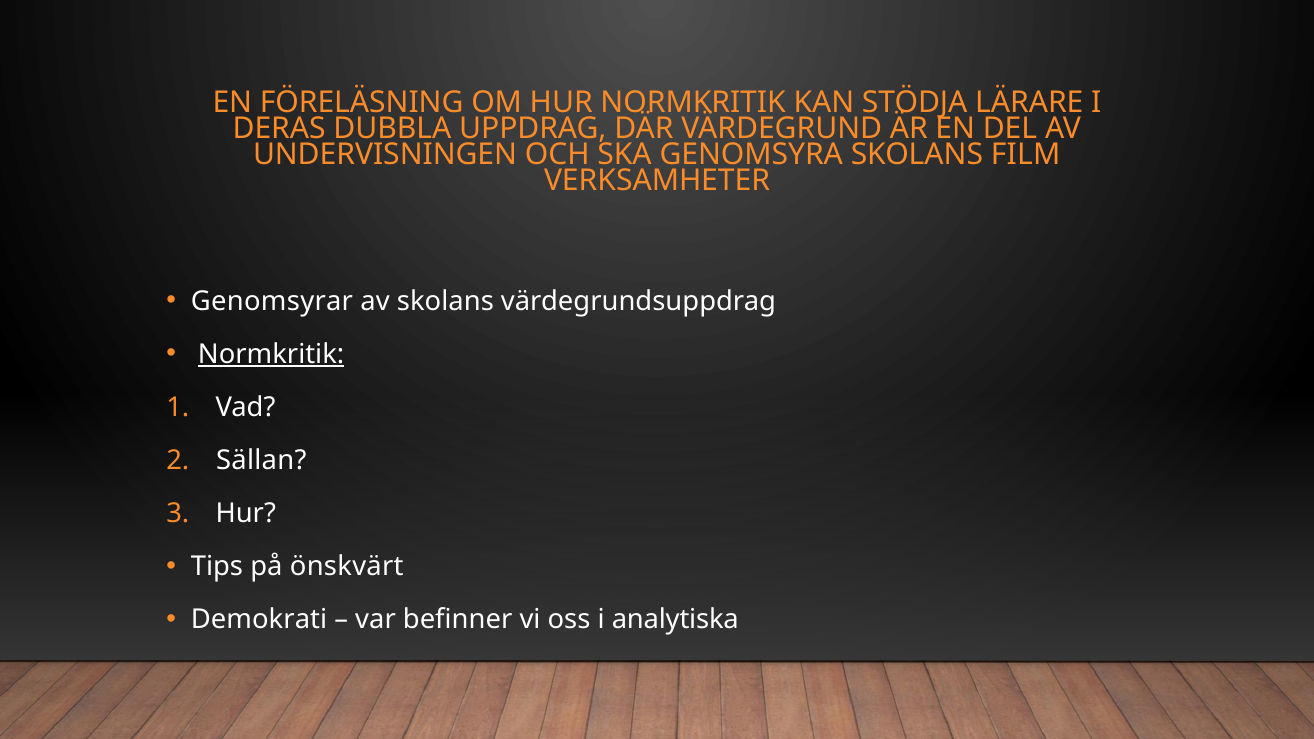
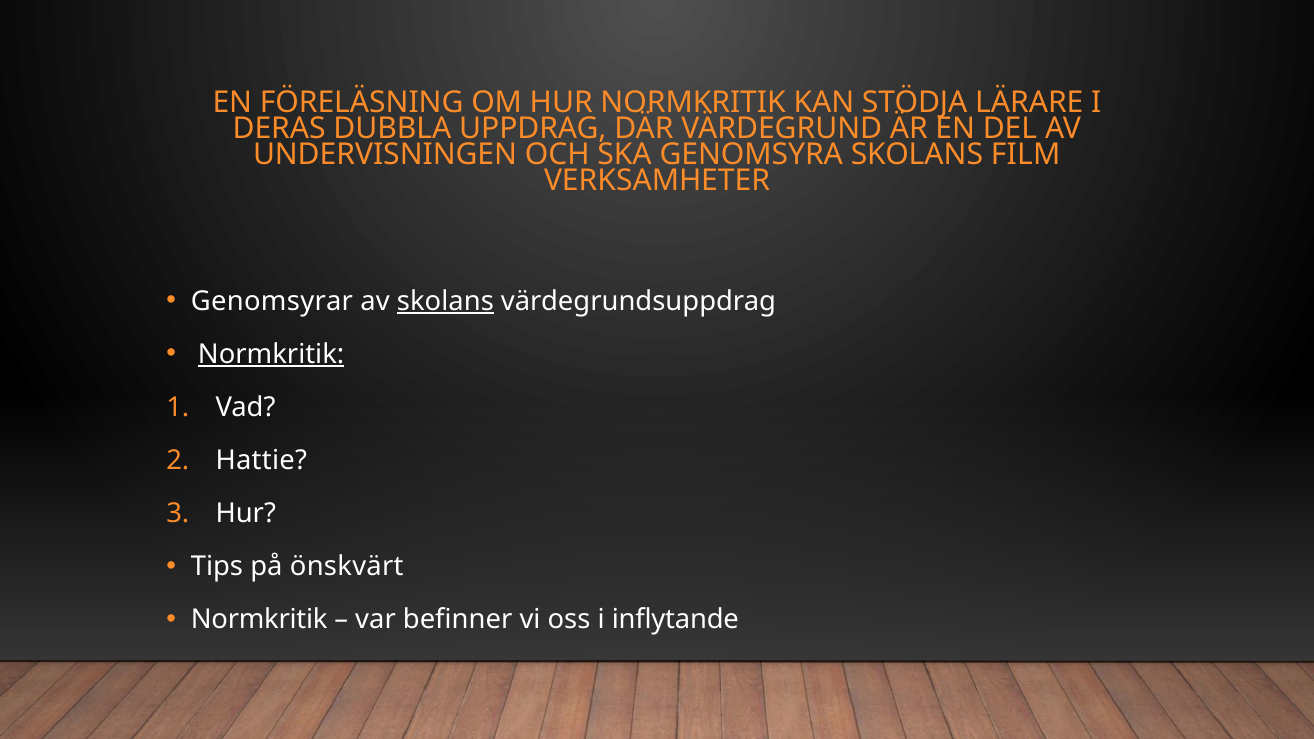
skolans underline: none -> present (445, 301)
Sällan: Sällan -> Hattie (261, 461)
Demokrati: Demokrati -> Normkritik (259, 620)
analytiska: analytiska -> inflytande (675, 620)
